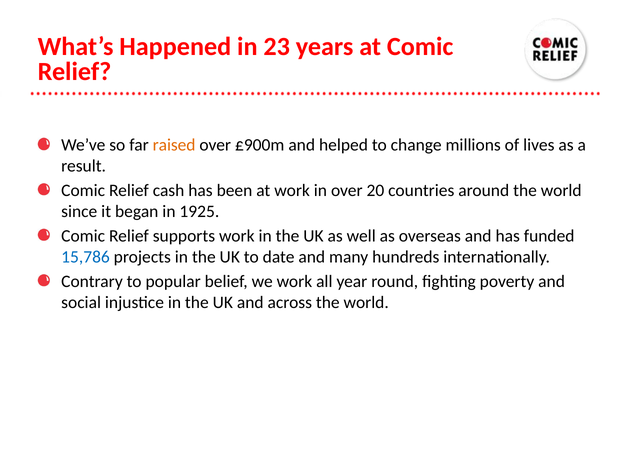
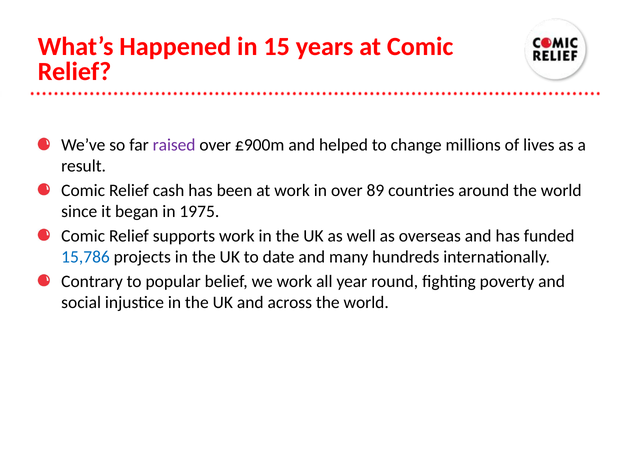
23: 23 -> 15 (277, 46)
raised colour: orange -> purple (174, 145)
20: 20 -> 89 (375, 191)
1925: 1925 -> 1975 (199, 212)
